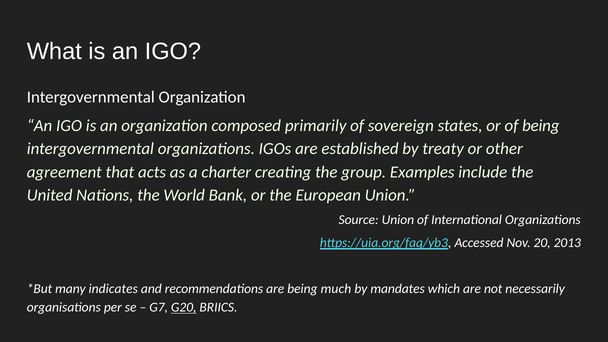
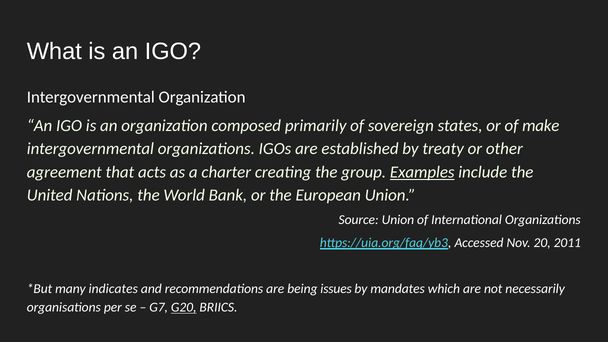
of being: being -> make (541, 125)
Examples underline: none -> present (422, 172)
2013: 2013 -> 2011 (567, 243)
much: much -> issues (336, 289)
